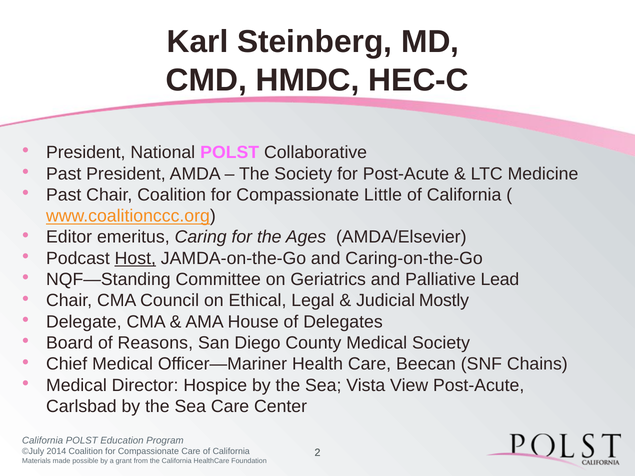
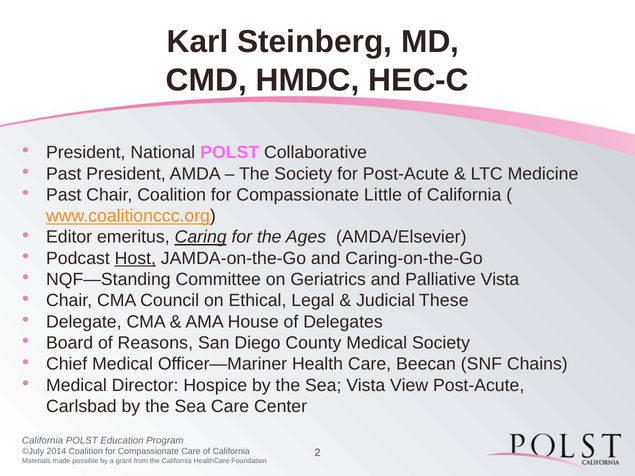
Caring underline: none -> present (201, 237)
Palliative Lead: Lead -> Vista (500, 280)
Mostly: Mostly -> These (444, 301)
